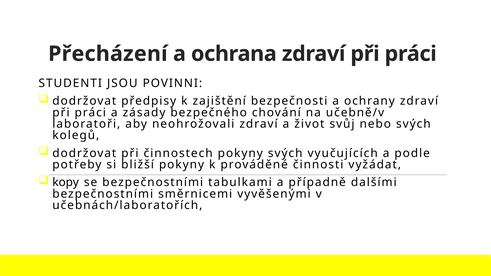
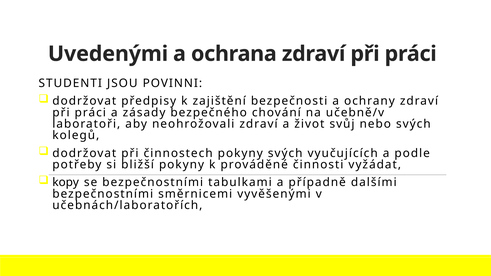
Přecházení: Přecházení -> Uvedenými (108, 54)
